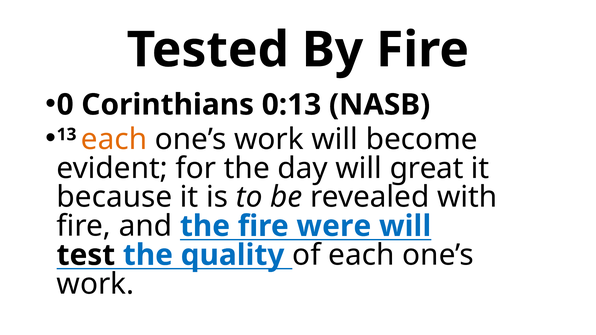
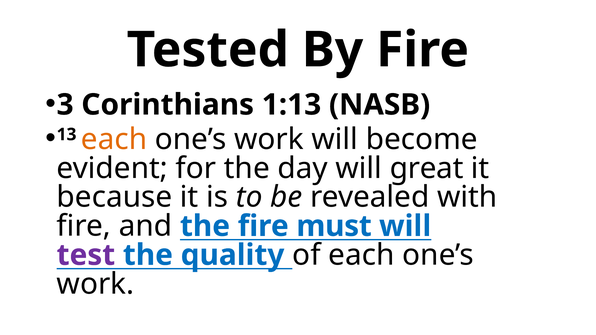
0: 0 -> 3 (65, 105)
0:13: 0:13 -> 1:13 (291, 105)
were: were -> must (334, 226)
test colour: black -> purple (86, 255)
